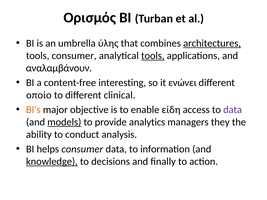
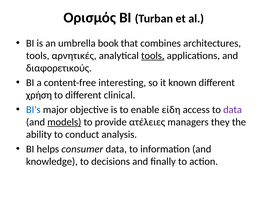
ύλης: ύλης -> book (108, 43)
architectures underline: present -> none (212, 43)
tools consumer: consumer -> αρνητικές (74, 56)
αναλαμβάνουν: αναλαμβάνουν -> διαφορετικούς (59, 68)
ενώνει: ενώνει -> known (182, 83)
οποίο: οποίο -> χρήση (39, 95)
BI's colour: orange -> blue (33, 110)
analytics: analytics -> ατέλειες (147, 122)
knowledge underline: present -> none (52, 162)
